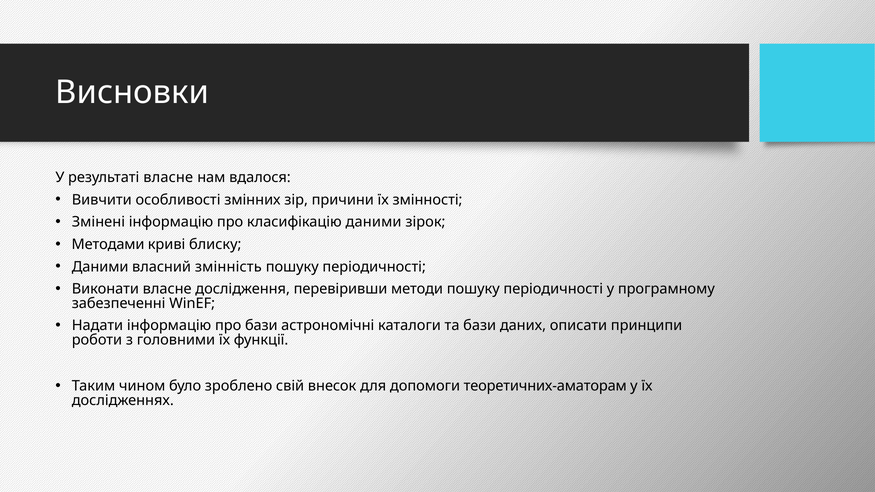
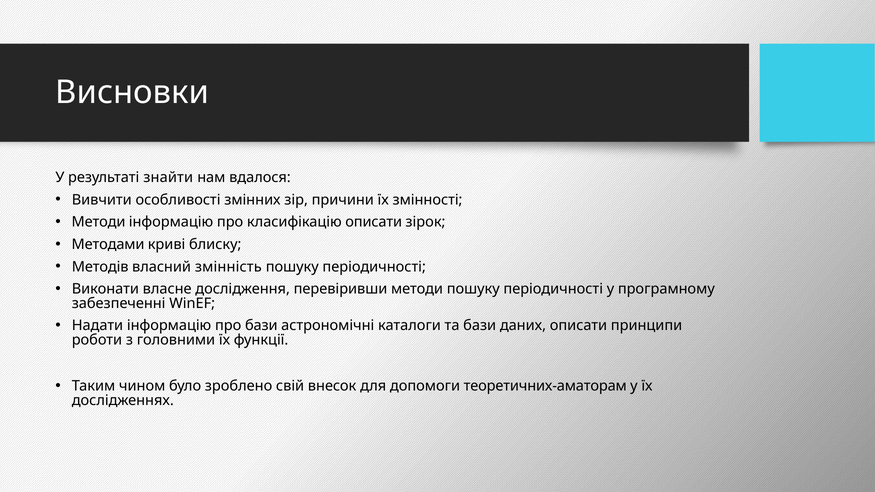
результаті власне: власне -> знайти (168, 178)
Змінені: Змінені -> Методи (99, 222)
класифікацію даними: даними -> описати (374, 222)
Даними: Даними -> Методів (100, 267)
